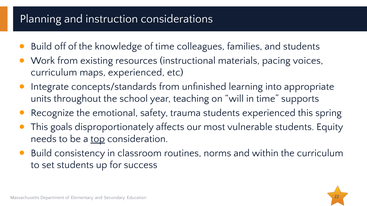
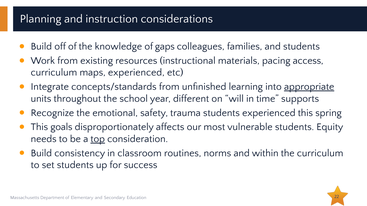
of time: time -> gaps (165, 46)
voices: voices -> access (308, 61)
appropriate underline: none -> present (309, 87)
teaching: teaching -> different (191, 99)
